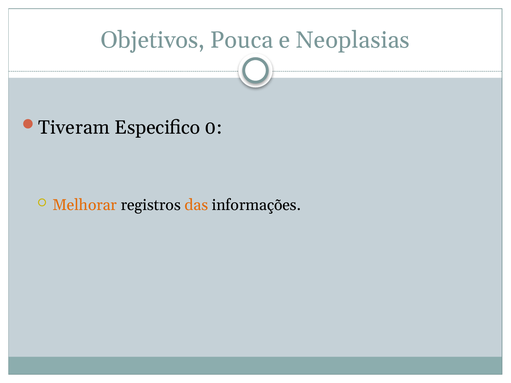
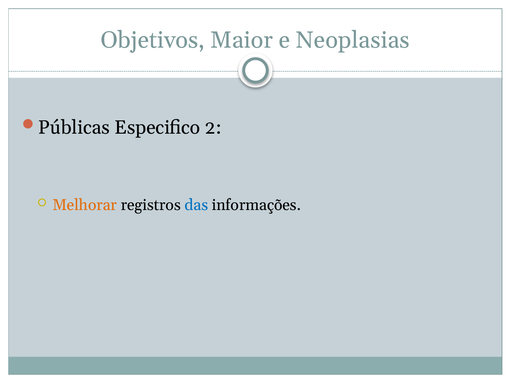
Pouca: Pouca -> Maior (242, 40)
Tiveram: Tiveram -> Públicas (74, 128)
0: 0 -> 2 (213, 128)
das colour: orange -> blue (196, 205)
